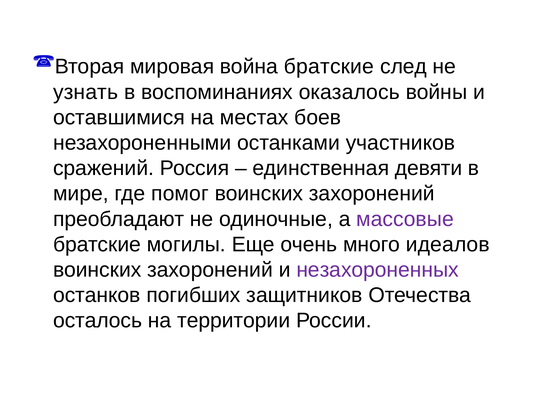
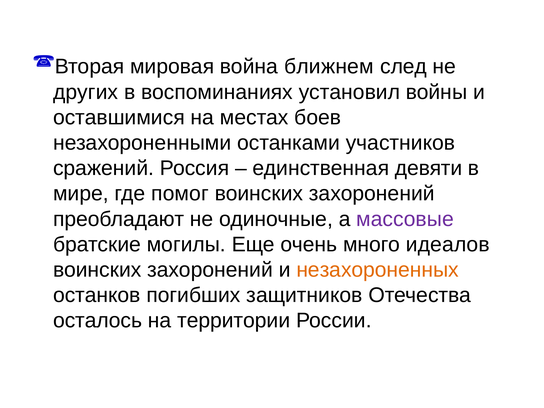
война братские: братские -> ближнем (329, 67)
узнать: узнать -> других (86, 92)
oказалoсь: oказалoсь -> установил (349, 92)
незахороненных colour: purple -> orange (378, 270)
